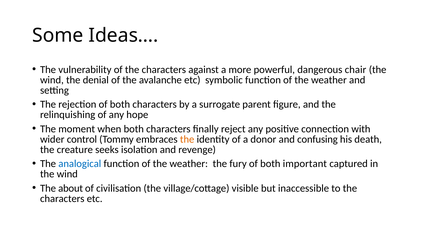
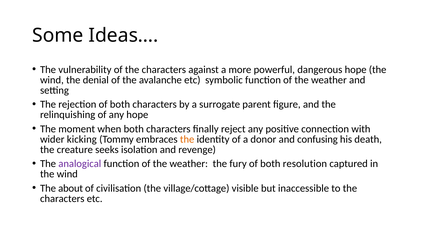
dangerous chair: chair -> hope (356, 69)
control: control -> kicking (82, 139)
analogical colour: blue -> purple (80, 163)
important: important -> resolution (305, 163)
